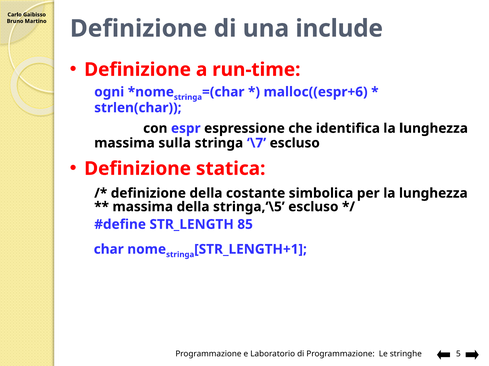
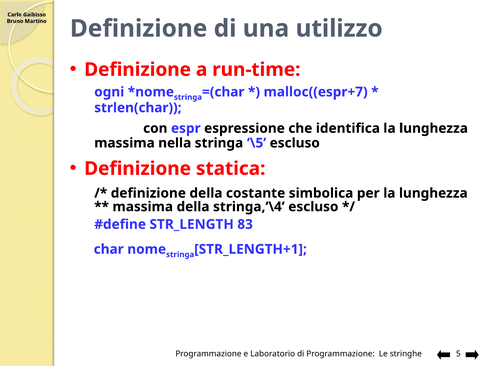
include: include -> utilizzo (339, 29)
malloc((espr+6: malloc((espr+6 -> malloc((espr+7 (316, 92)
sulla: sulla -> nella (175, 143)
\7: \7 -> \5 (257, 143)
stringa,‘\5: stringa,‘\5 -> stringa,‘\4 (249, 207)
85: 85 -> 83 (245, 225)
